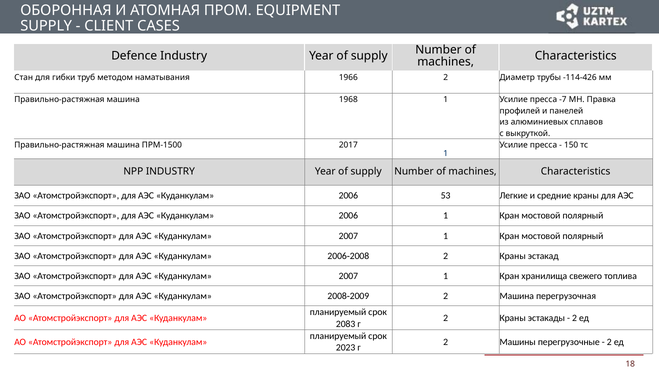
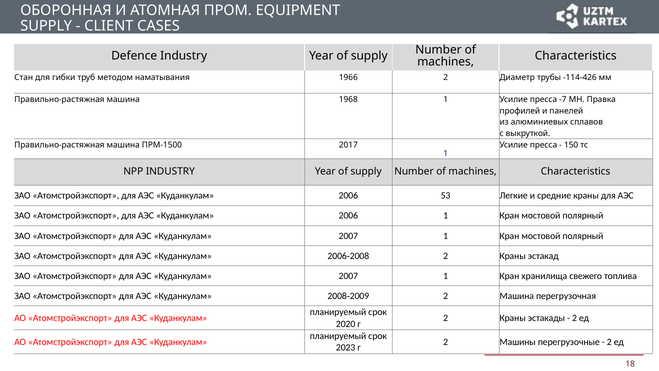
2083: 2083 -> 2020 (346, 324)
